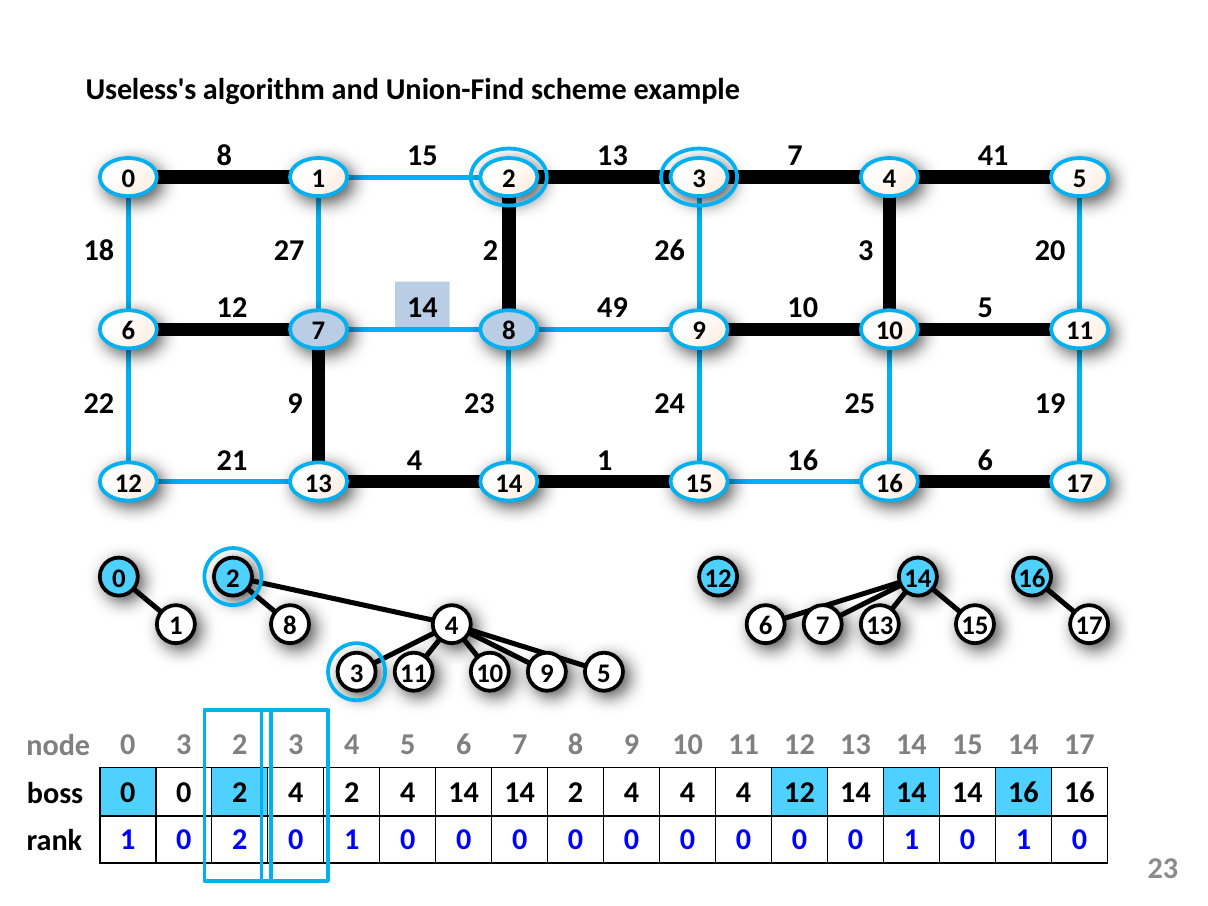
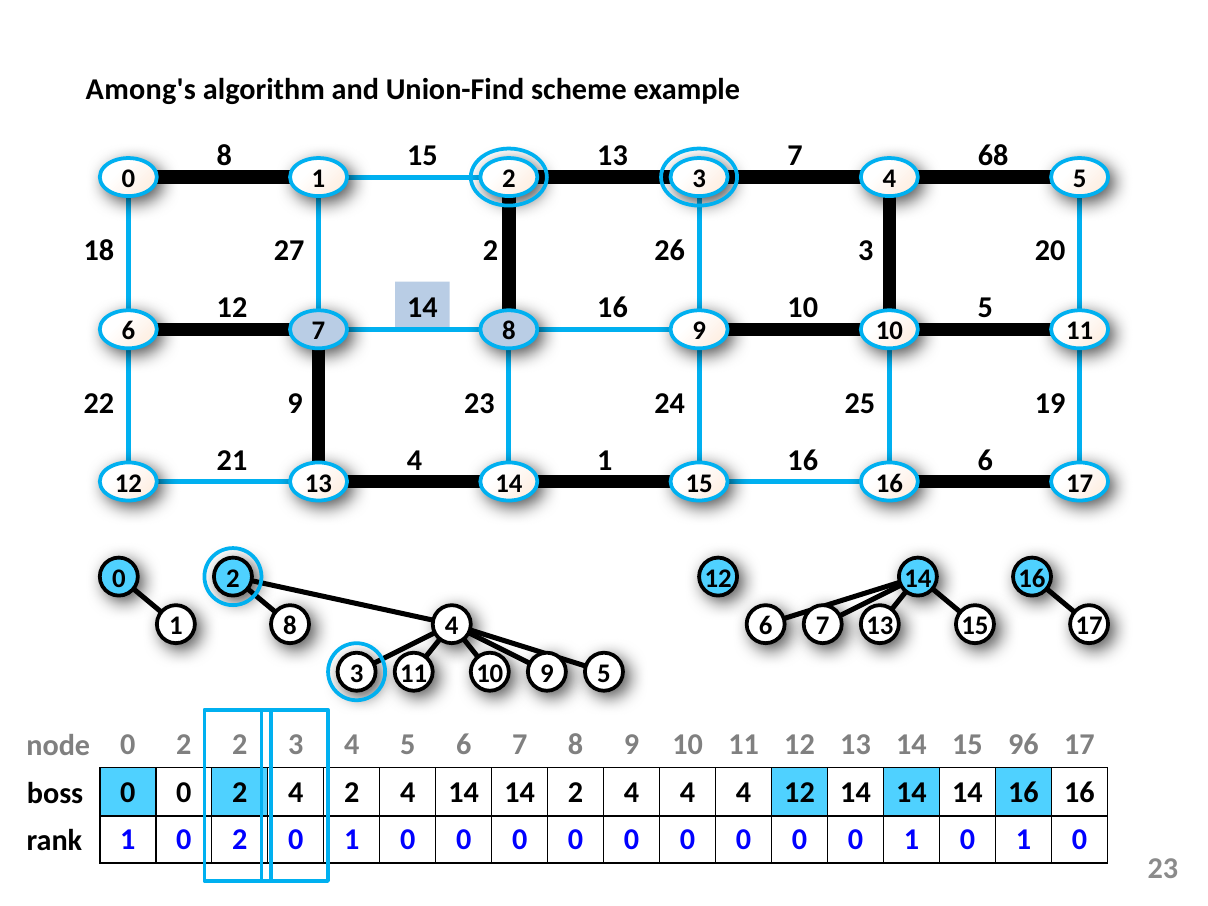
Useless's: Useless's -> Among's (141, 89)
41: 41 -> 68 (993, 156)
12 49: 49 -> 16 (613, 308)
3: 3 -> 2 (184, 744)
15 14: 14 -> 96 (1023, 744)
